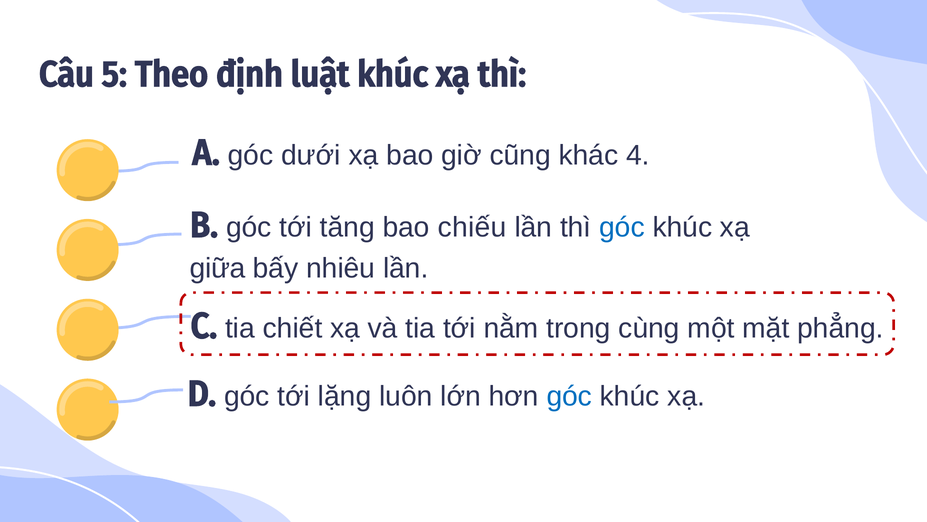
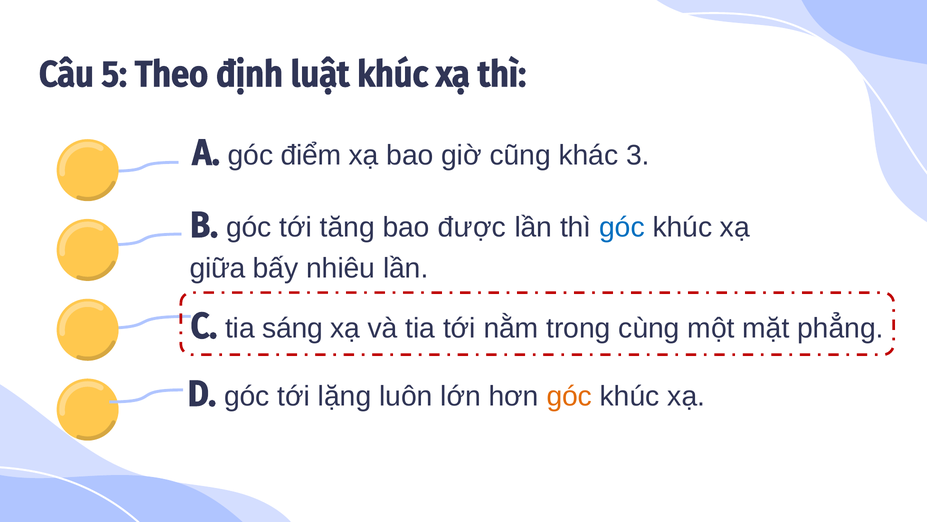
dưới: dưới -> điểm (311, 155)
4: 4 -> 3 (638, 155)
chiếu: chiếu -> được (472, 227)
chiết: chiết -> sáng (293, 328)
góc colour: blue -> orange (569, 396)
